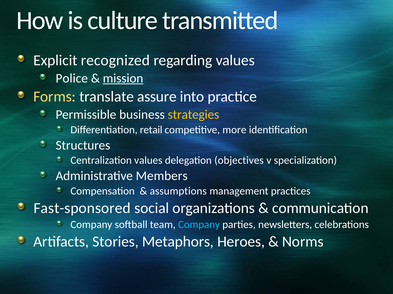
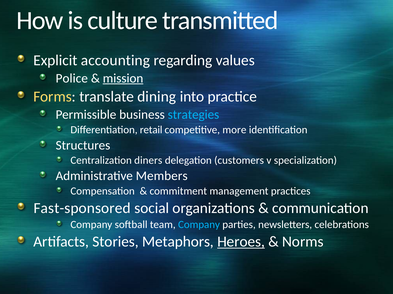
recognized: recognized -> accounting (115, 61)
assure: assure -> dining (157, 97)
strategies colour: yellow -> light blue (193, 115)
Centralization values: values -> diners (148, 161)
objectives: objectives -> customers (239, 161)
assumptions: assumptions -> commitment (178, 191)
Heroes underline: none -> present (241, 242)
